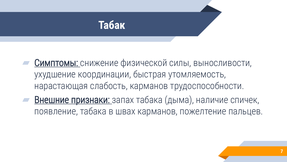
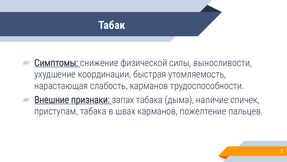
появление: появление -> приступам (56, 111)
